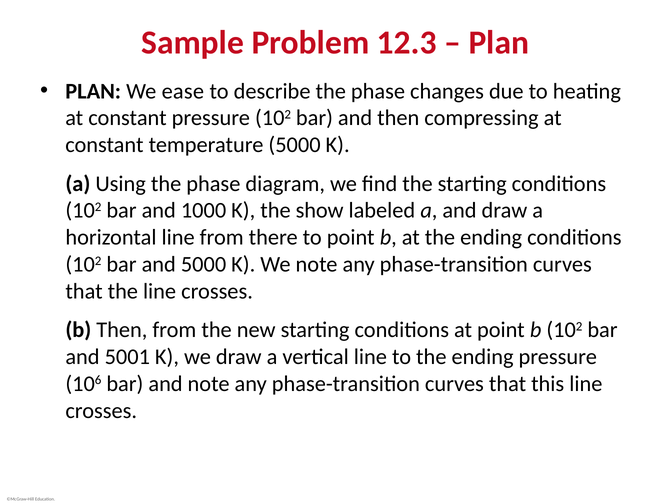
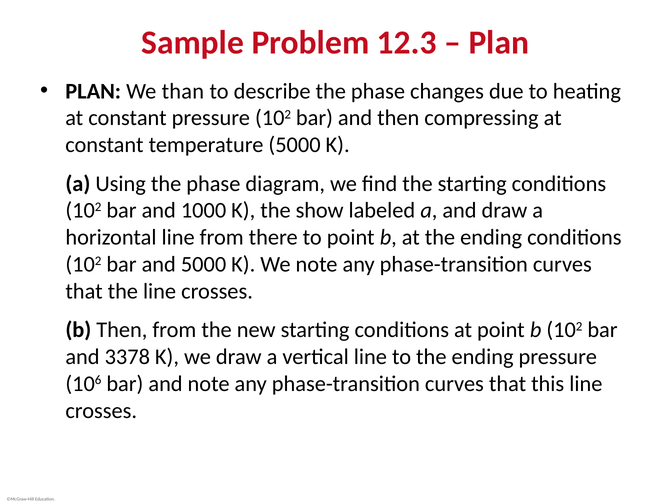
ease: ease -> than (183, 91)
5001: 5001 -> 3378 (127, 356)
